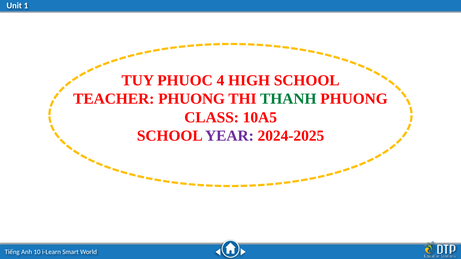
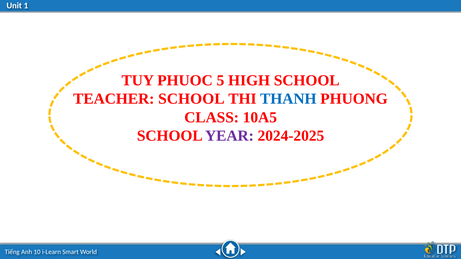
4: 4 -> 5 (220, 81)
TEACHER PHUONG: PHUONG -> SCHOOL (191, 99)
THANH colour: green -> blue (288, 99)
